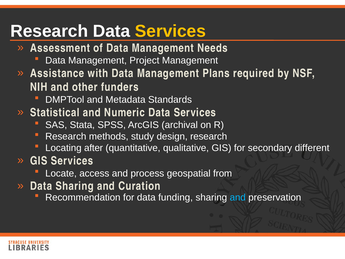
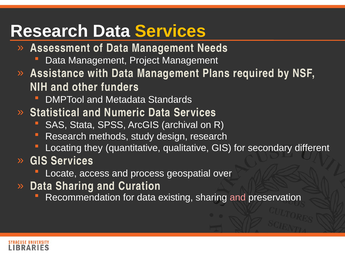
after: after -> they (93, 148)
from: from -> over (223, 173)
funding: funding -> existing (176, 197)
and colour: light blue -> pink (238, 197)
